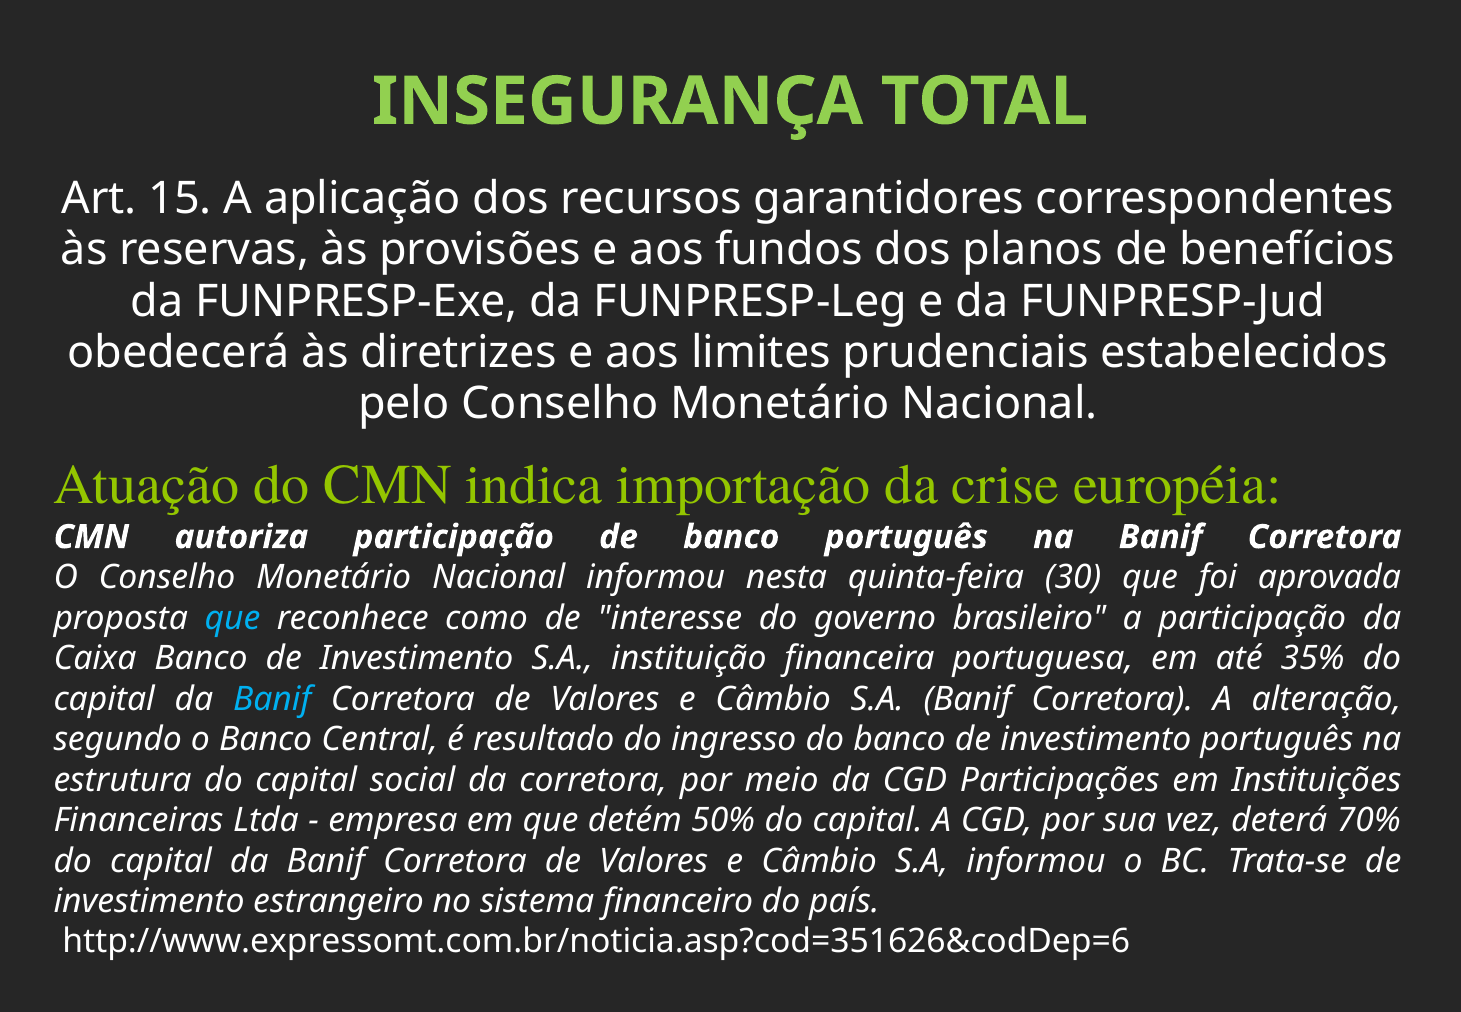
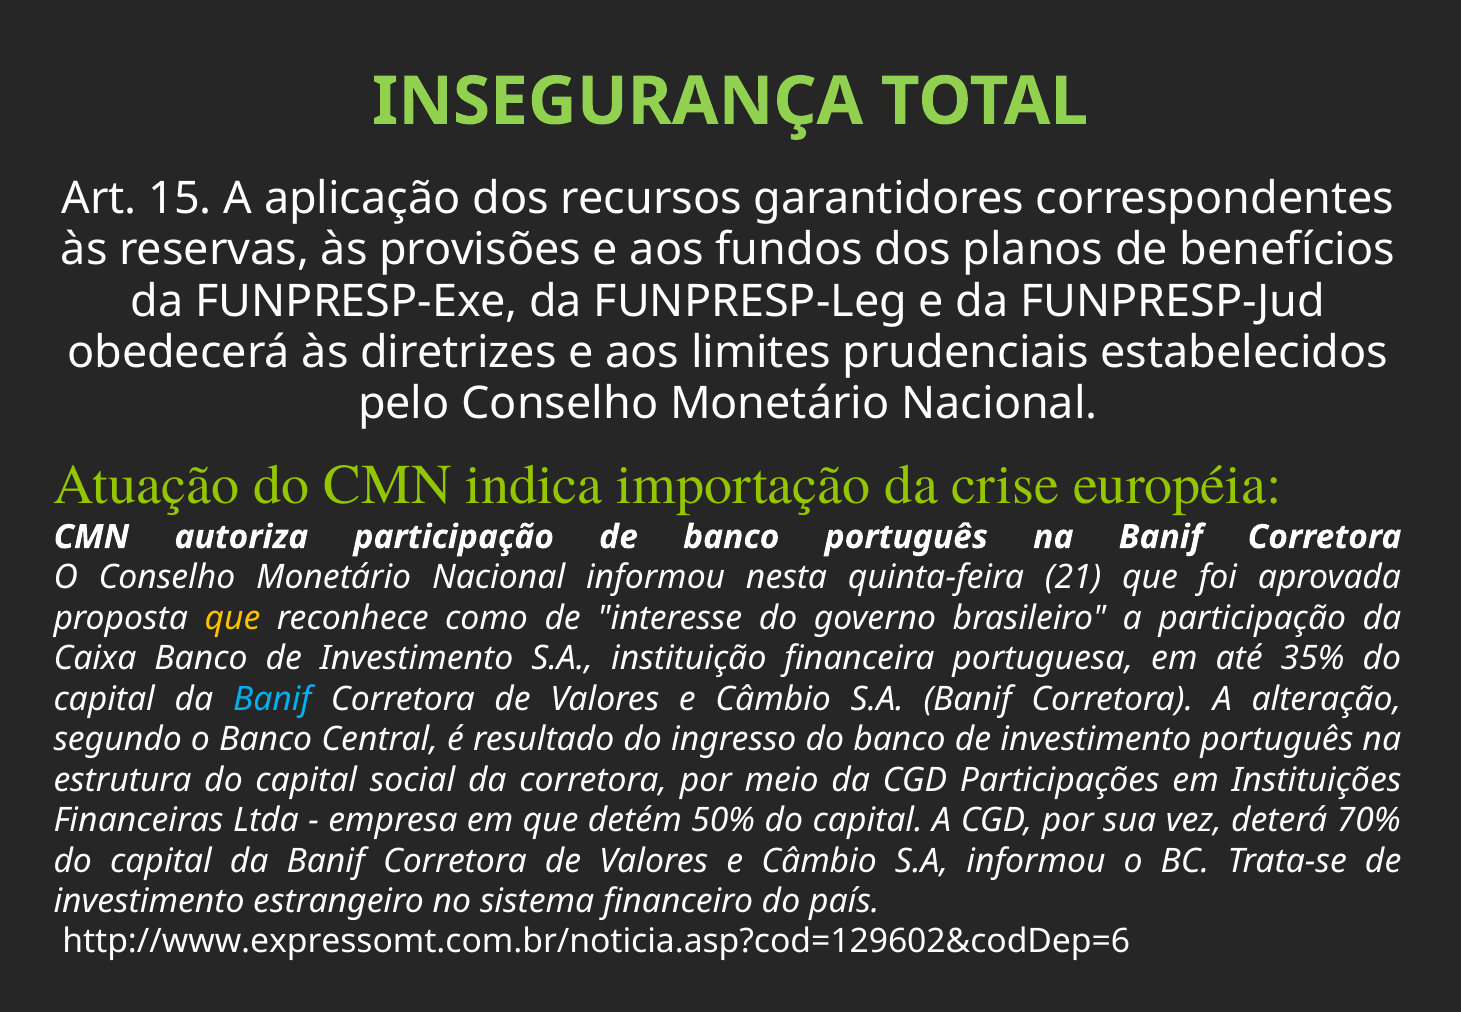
30: 30 -> 21 (1073, 577)
que colour: light blue -> yellow (232, 618)
http://www.expressomt.com.br/noticia.asp?cod=351626&codDep=6: http://www.expressomt.com.br/noticia.asp?cod=351626&codDep=6 -> http://www.expressomt.com.br/noticia.asp?cod=129602&codDep=6 (596, 941)
